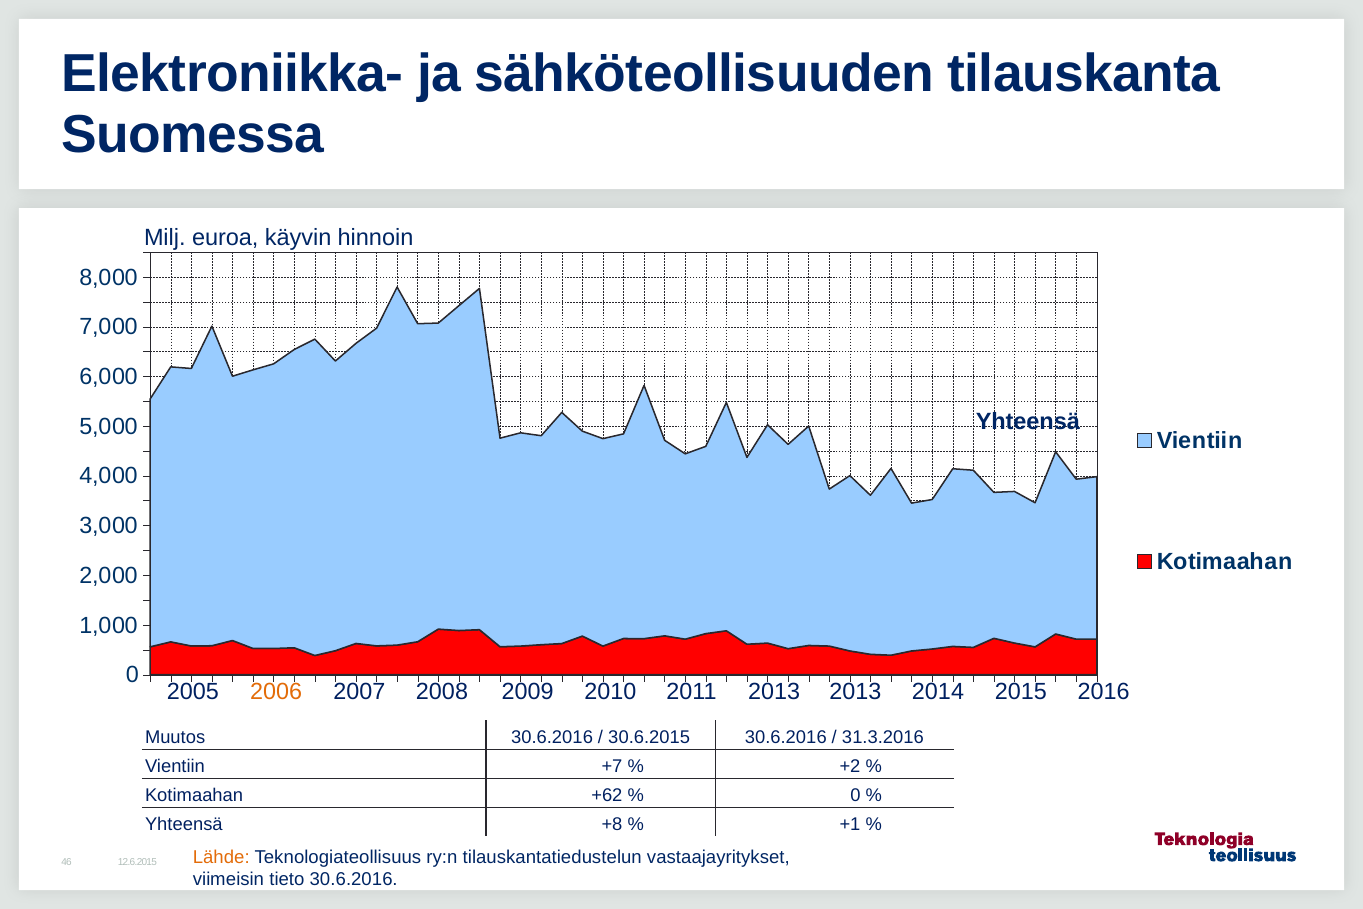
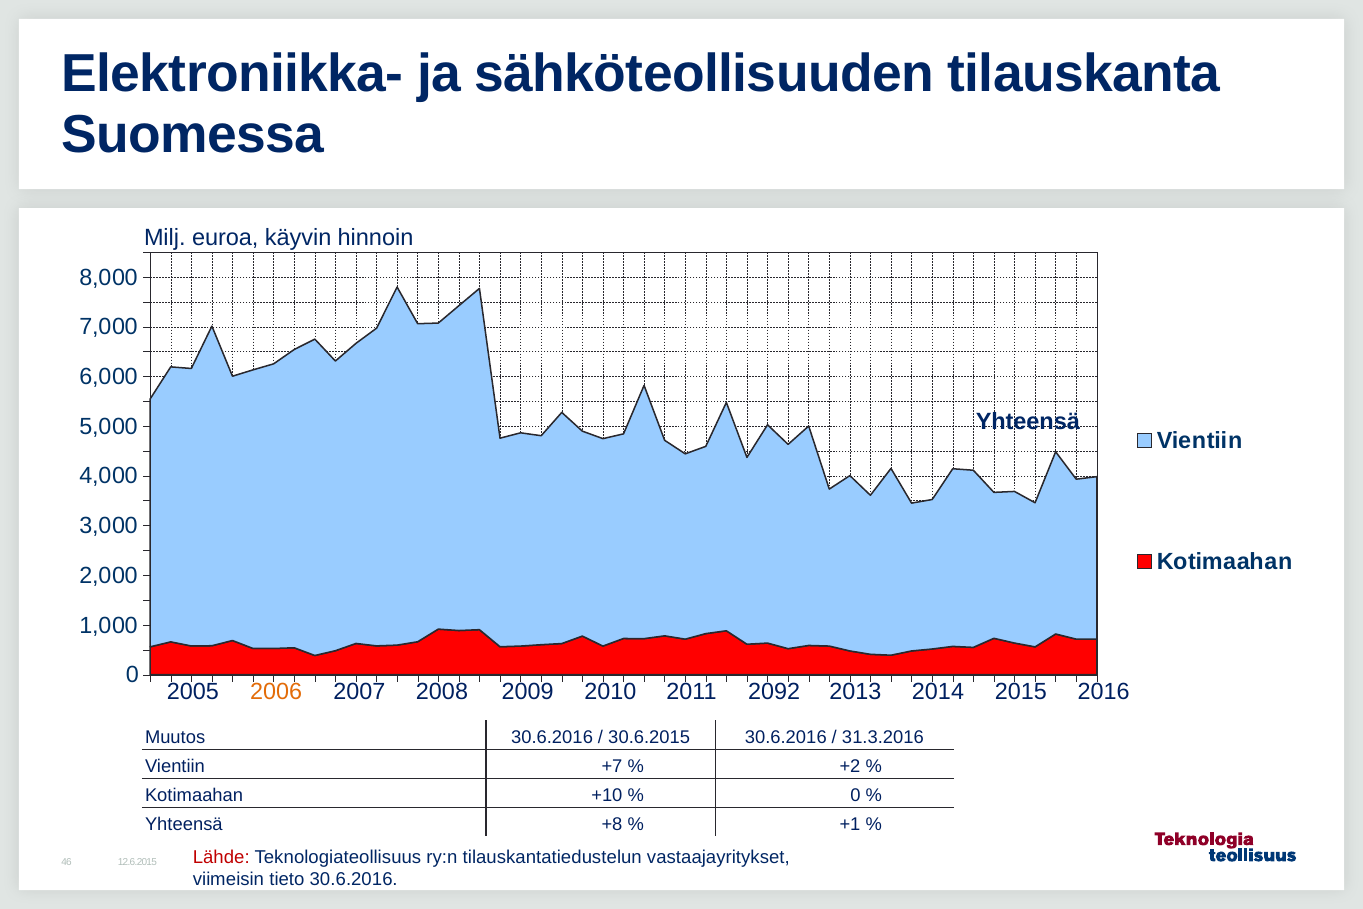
2011 2013: 2013 -> 2092 (774, 692)
+62: +62 -> +10 (607, 795)
Lähde colour: orange -> red (221, 857)
